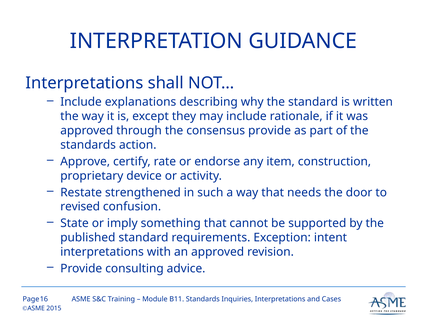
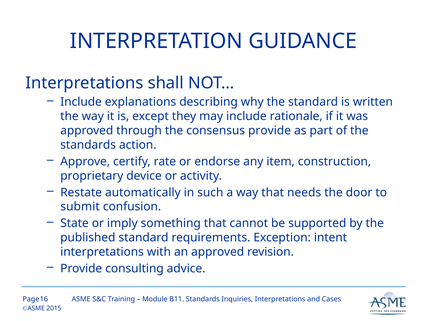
strengthened: strengthened -> automatically (143, 192)
revised: revised -> submit (80, 206)
